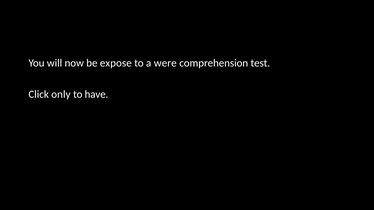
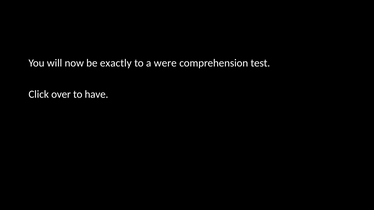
expose: expose -> exactly (116, 63)
only: only -> over (61, 95)
